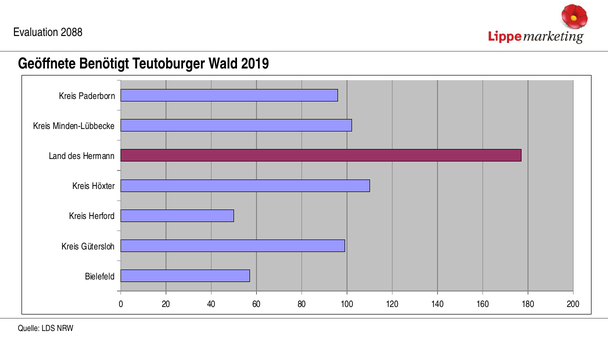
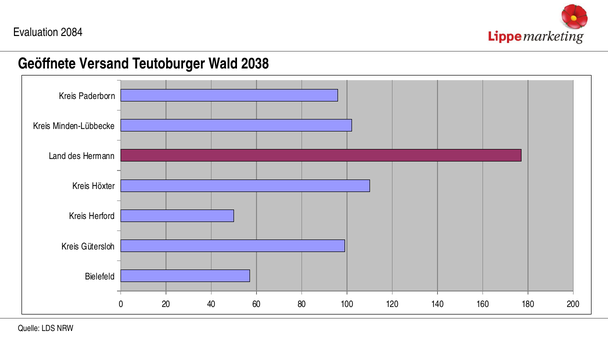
2088: 2088 -> 2084 (72, 32)
Benötigt: Benötigt -> Versand (104, 64)
2019: 2019 -> 2038 (255, 64)
